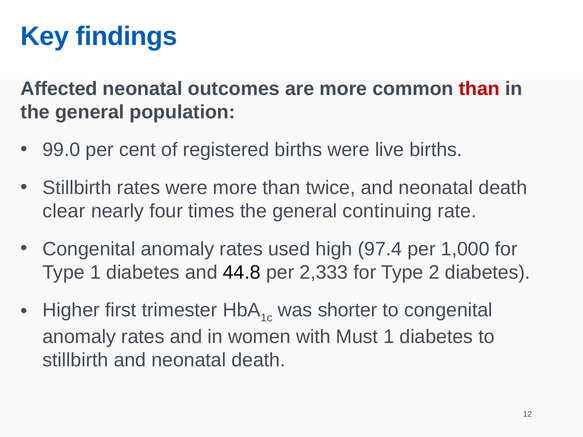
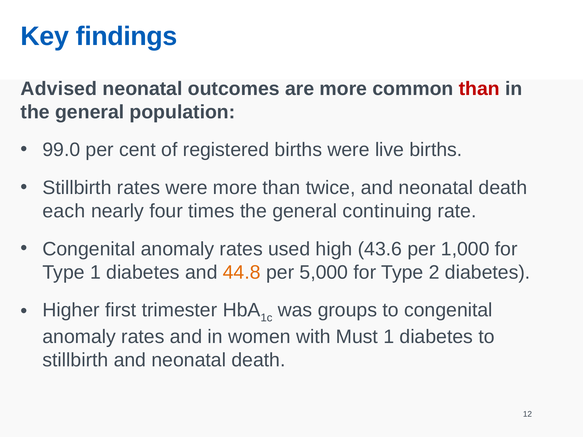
Affected: Affected -> Advised (59, 89)
clear: clear -> each (64, 211)
97.4: 97.4 -> 43.6 (380, 249)
44.8 colour: black -> orange (242, 272)
2,333: 2,333 -> 5,000 (324, 272)
shorter: shorter -> groups (347, 310)
